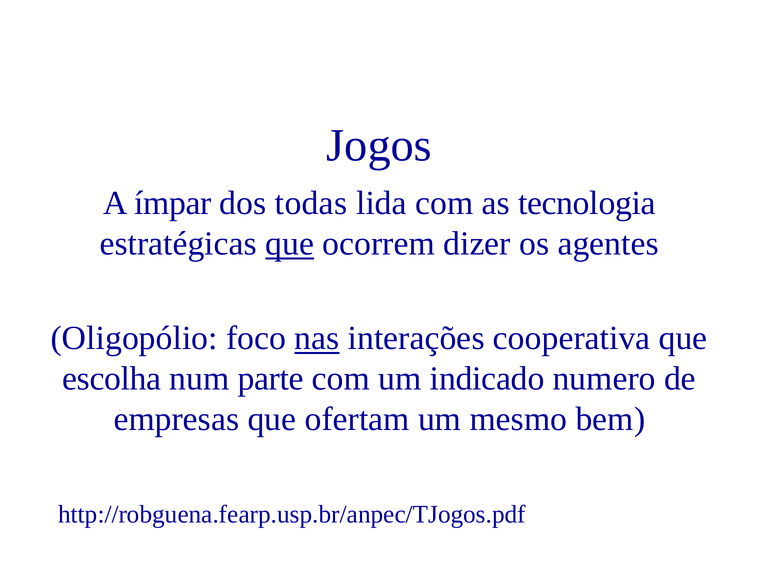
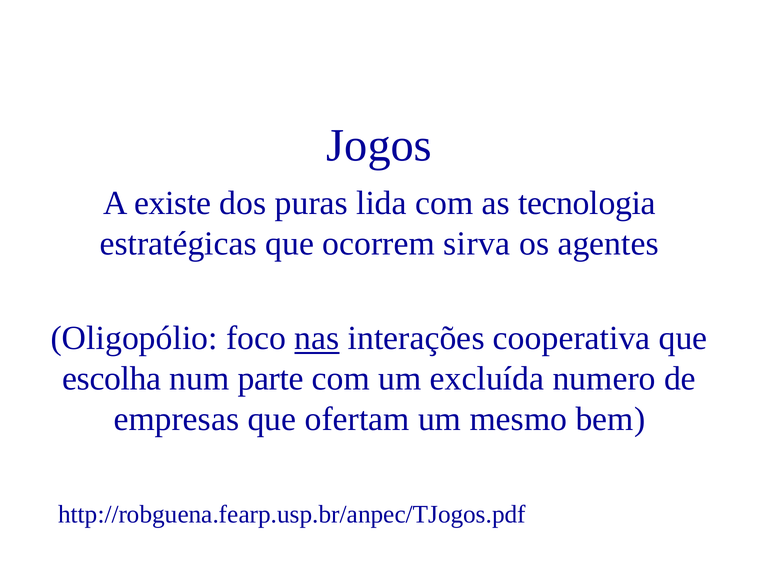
ímpar: ímpar -> existe (173, 203)
todas: todas -> puras (311, 203)
que underline: present -> none (290, 244)
dizer: dizer -> sirva (477, 244)
indicado: indicado -> excluída (487, 379)
